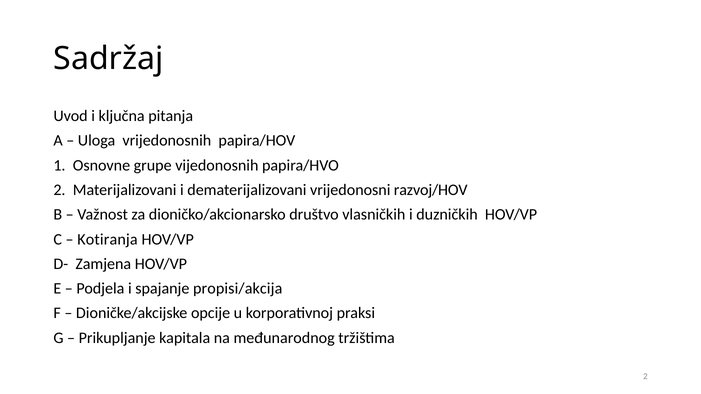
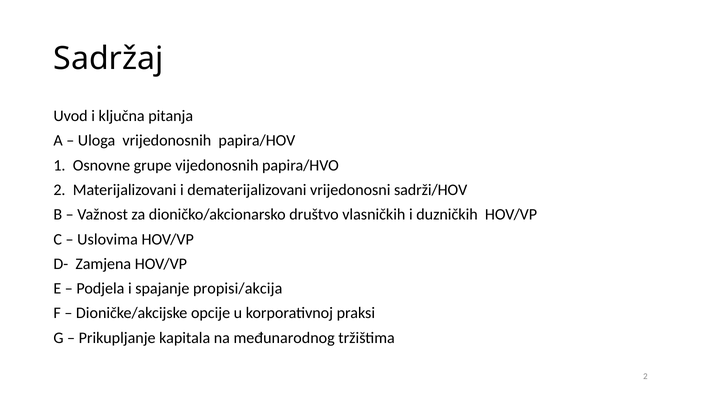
razvoj/HOV: razvoj/HOV -> sadrži/HOV (431, 190)
Kotiranja: Kotiranja -> Uslovima (108, 239)
